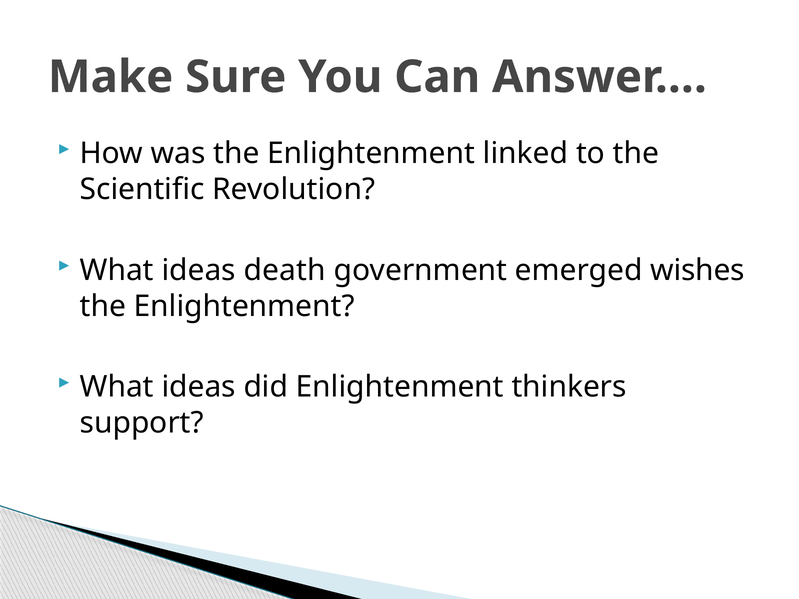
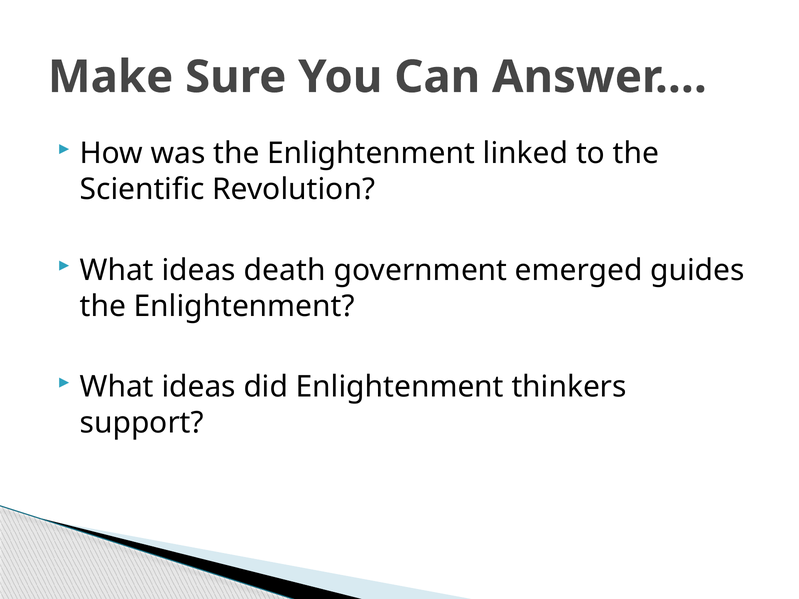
wishes: wishes -> guides (697, 270)
